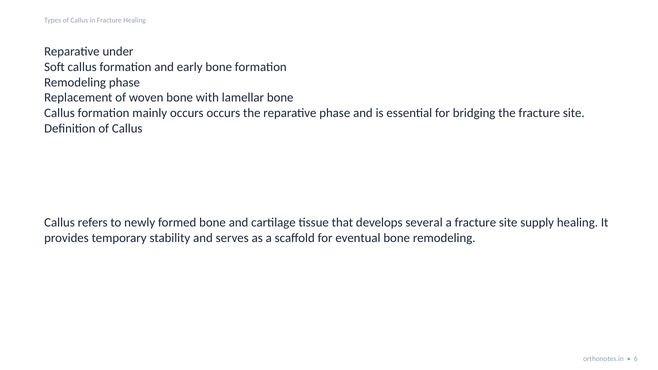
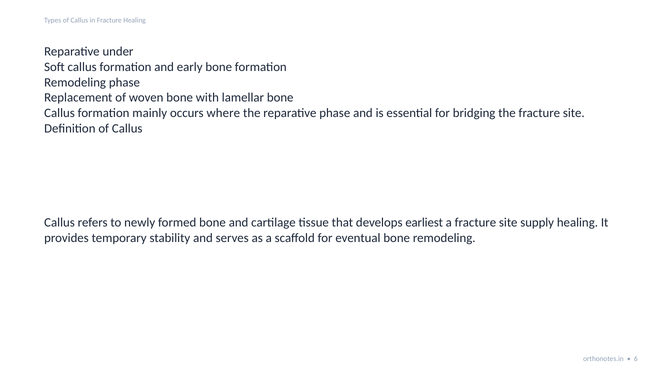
occurs occurs: occurs -> where (223, 113)
several: several -> earliest (424, 223)
